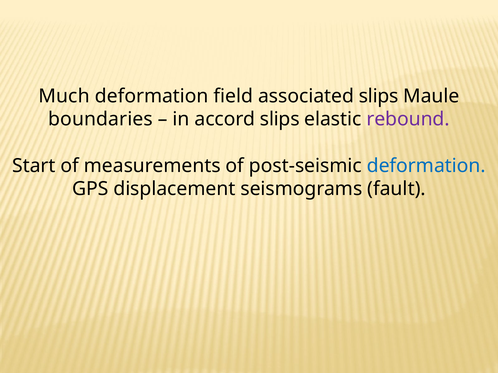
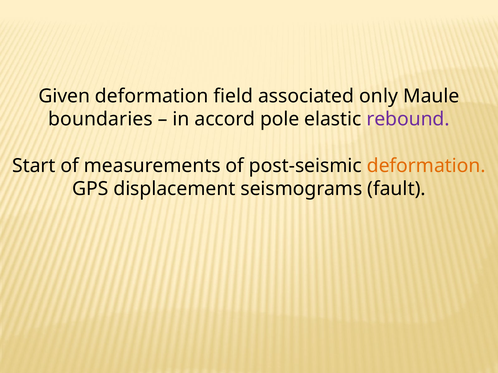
Much: Much -> Given (64, 96)
associated slips: slips -> only (379, 96)
accord slips: slips -> pole (280, 119)
deformation colour: blue -> orange (426, 166)
